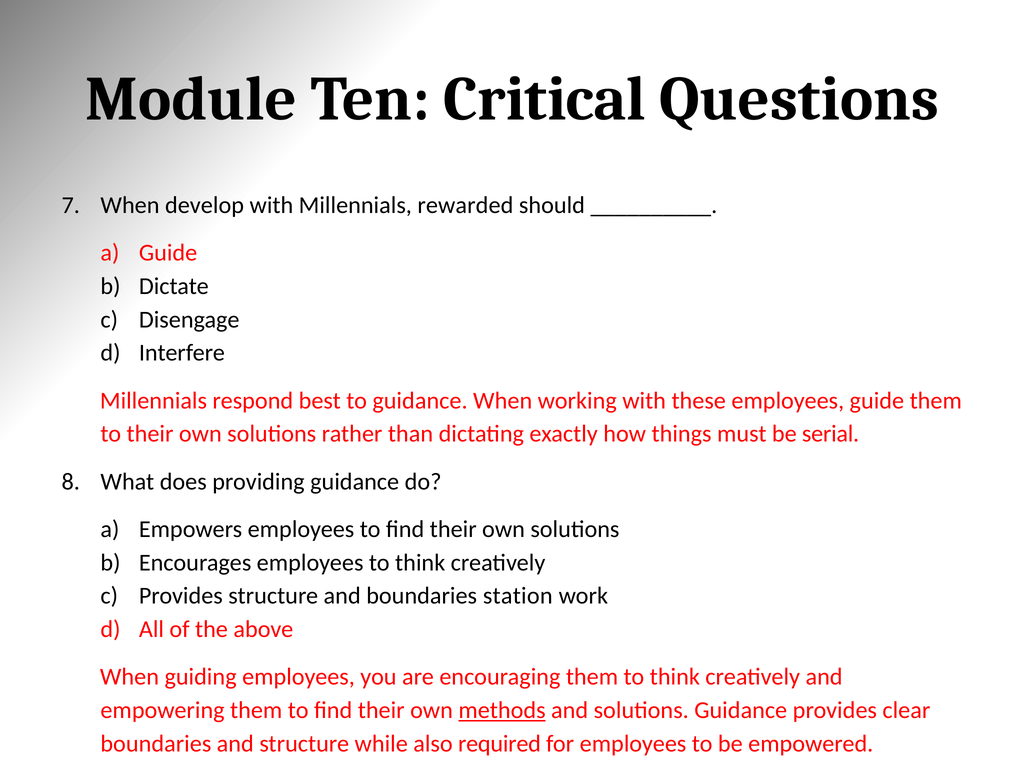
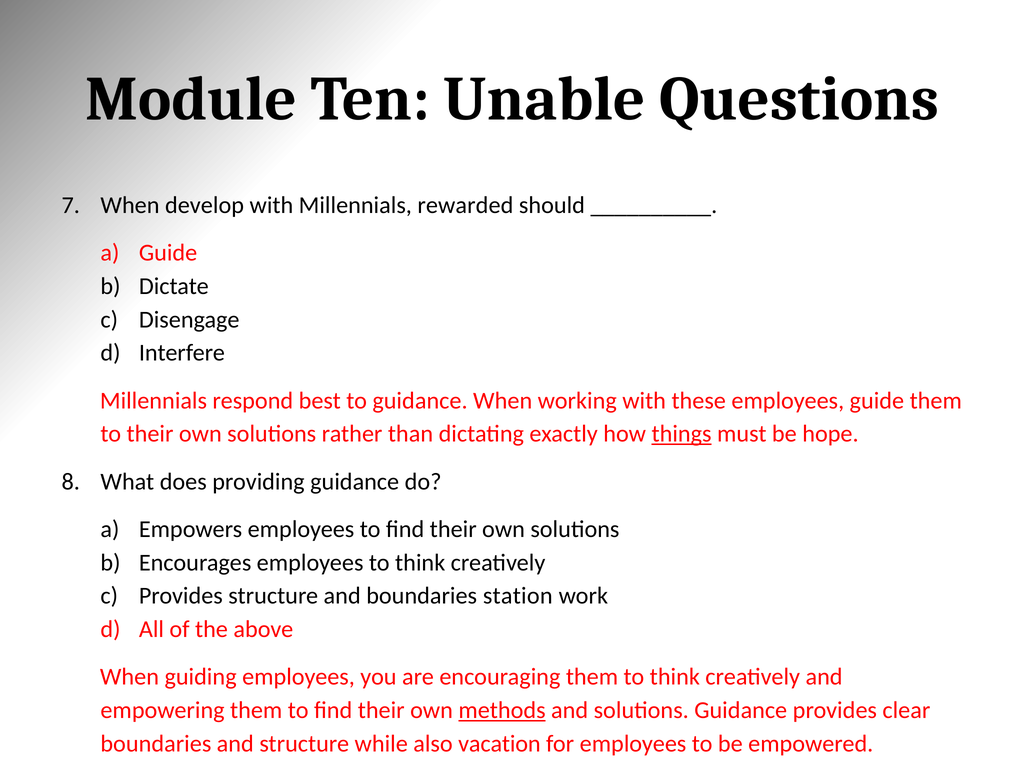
Critical: Critical -> Unable (544, 99)
things underline: none -> present (682, 434)
serial: serial -> hope (830, 434)
required: required -> vacation (499, 743)
